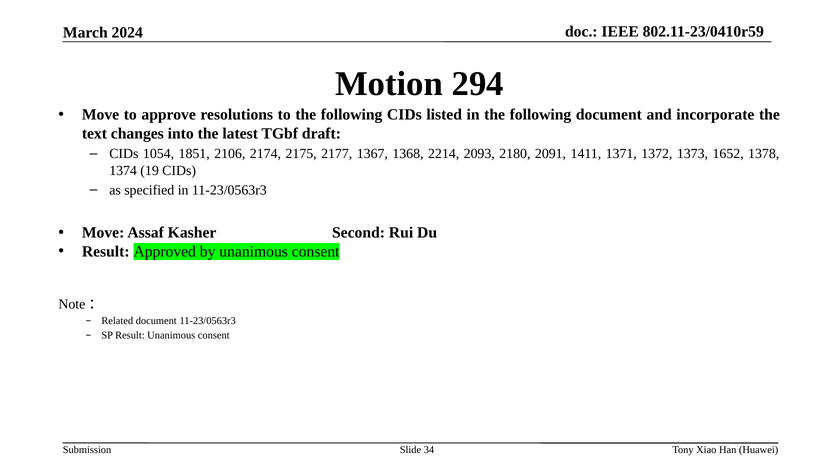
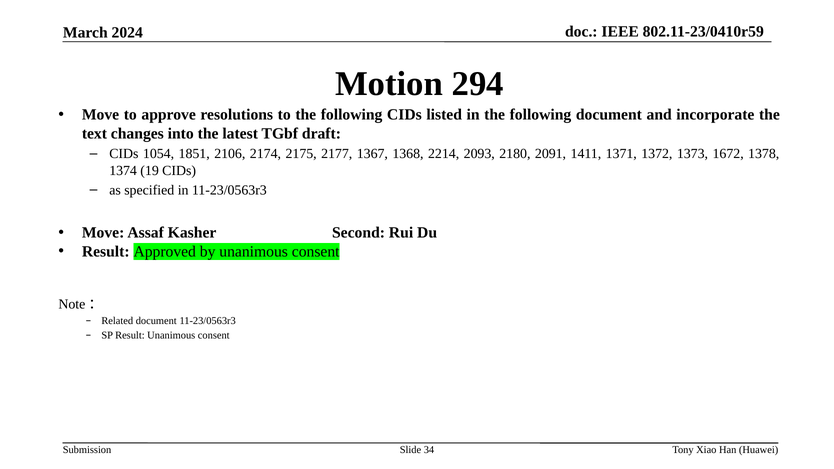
1652: 1652 -> 1672 (728, 154)
